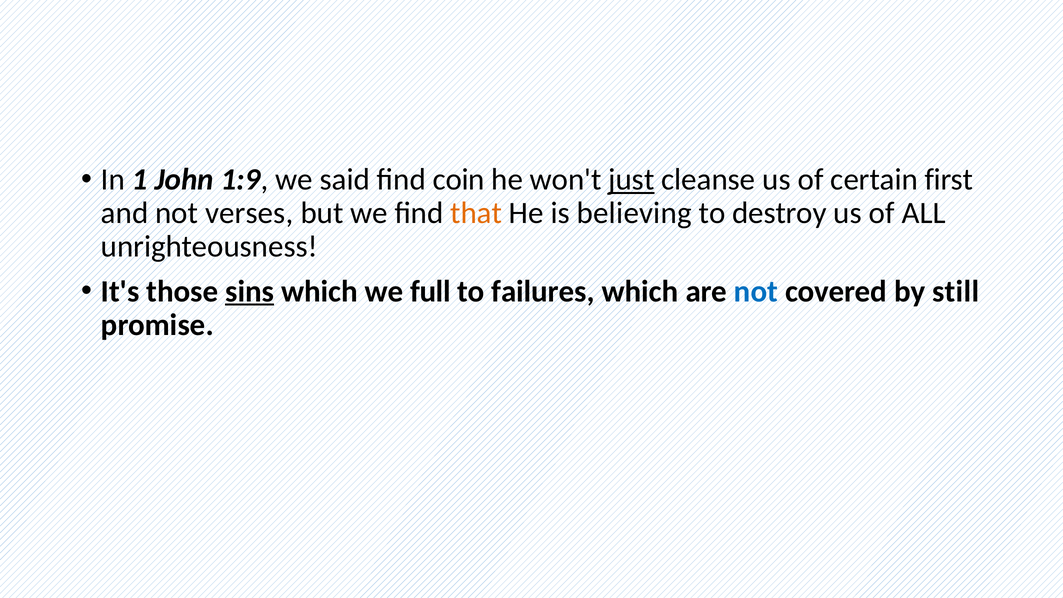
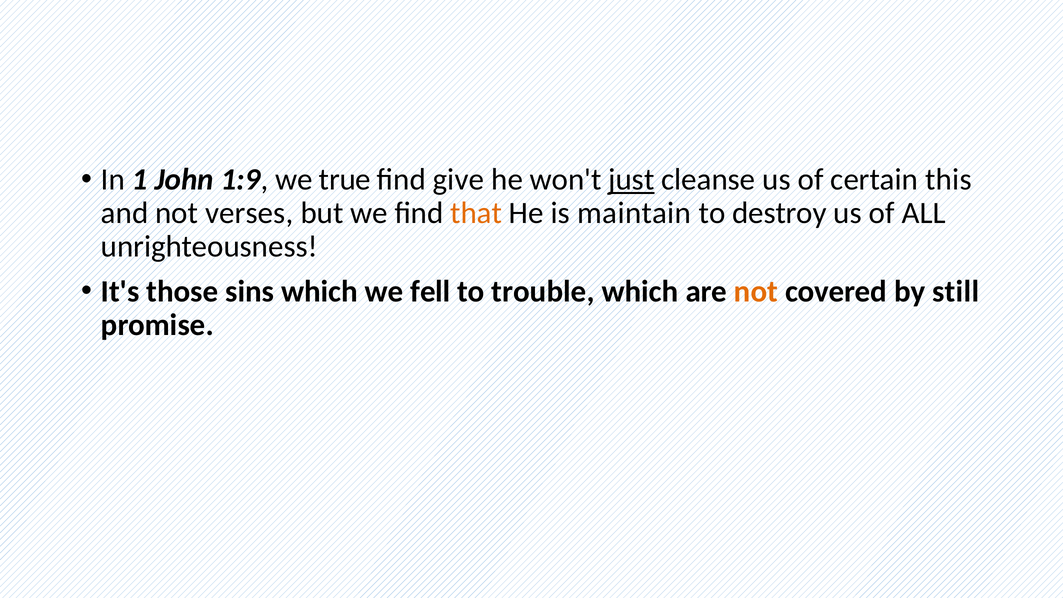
said: said -> true (345, 180)
coin: coin -> give (458, 180)
first: first -> this (949, 180)
believing: believing -> maintain (634, 213)
sins underline: present -> none (250, 291)
full: full -> fell (430, 291)
failures: failures -> trouble (543, 291)
not colour: blue -> orange (756, 291)
